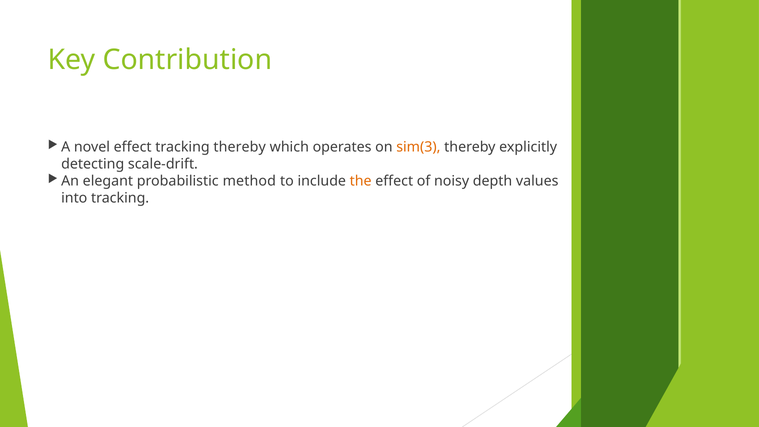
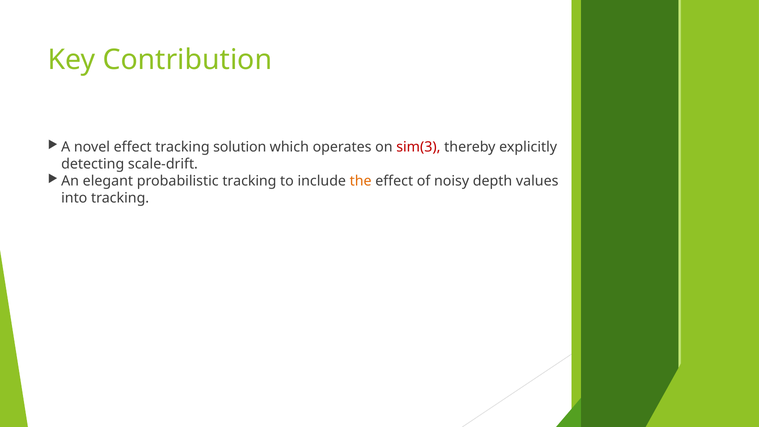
tracking thereby: thereby -> solution (240, 147)
sim(3 colour: orange -> red (418, 147)
probabilistic method: method -> tracking (249, 181)
